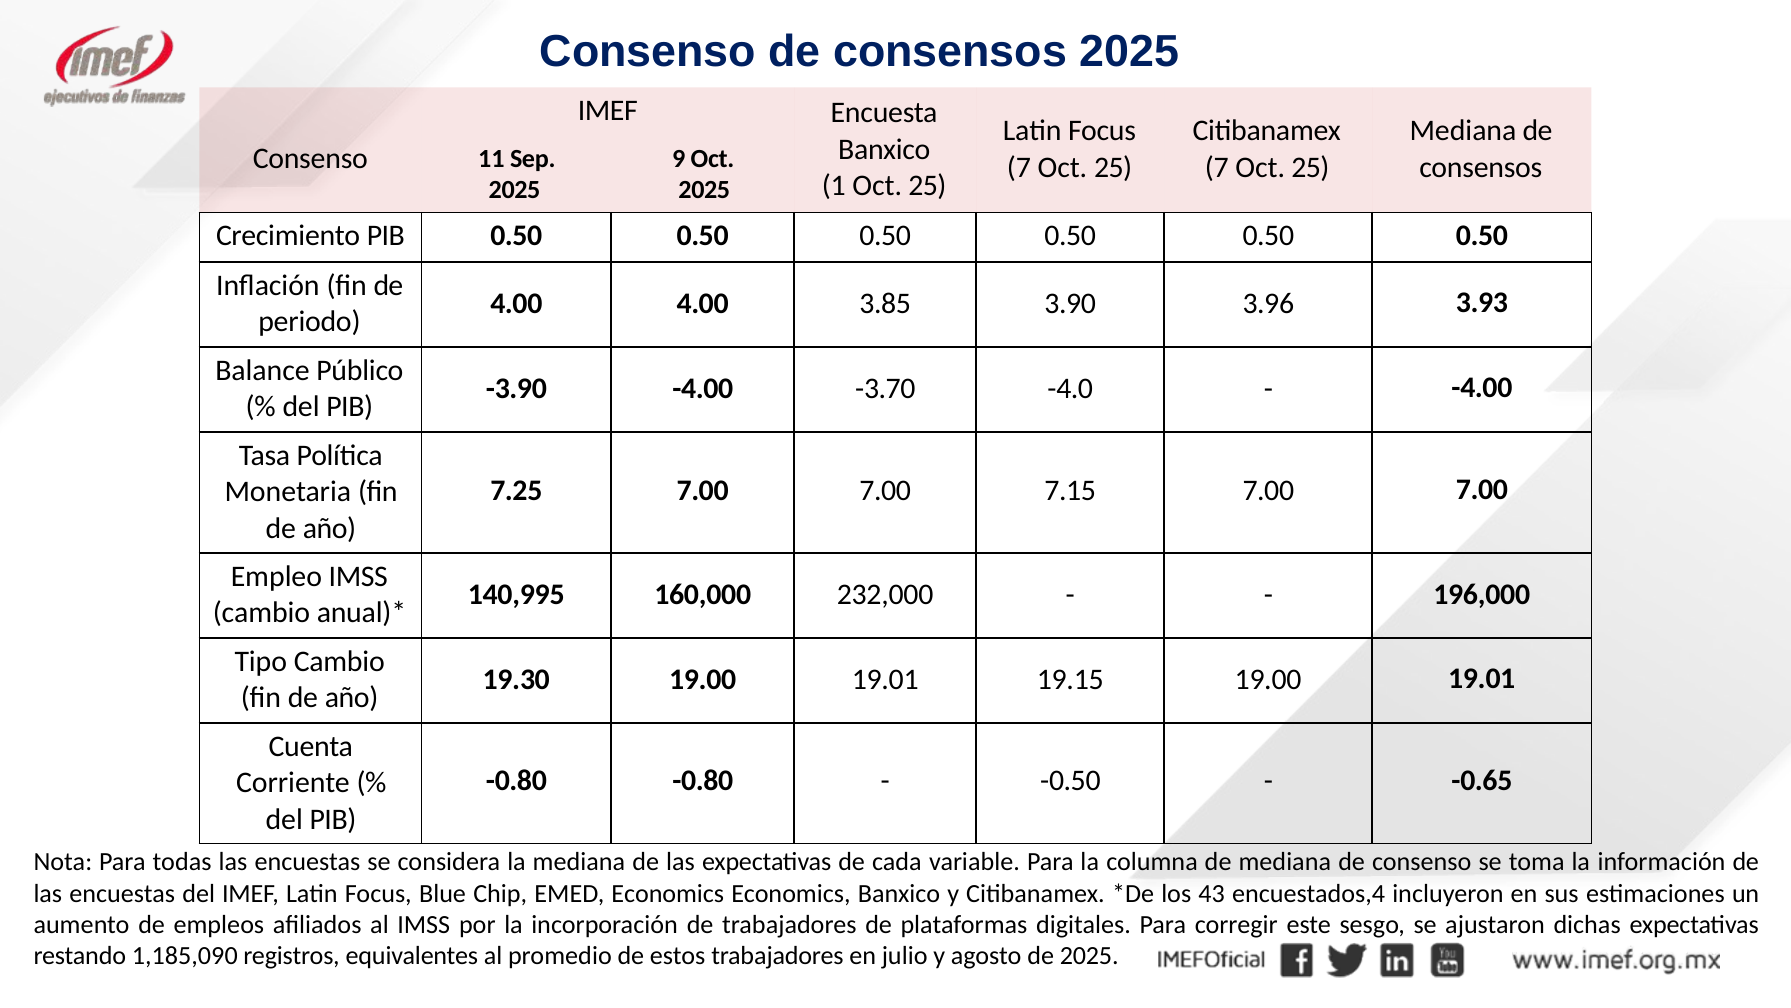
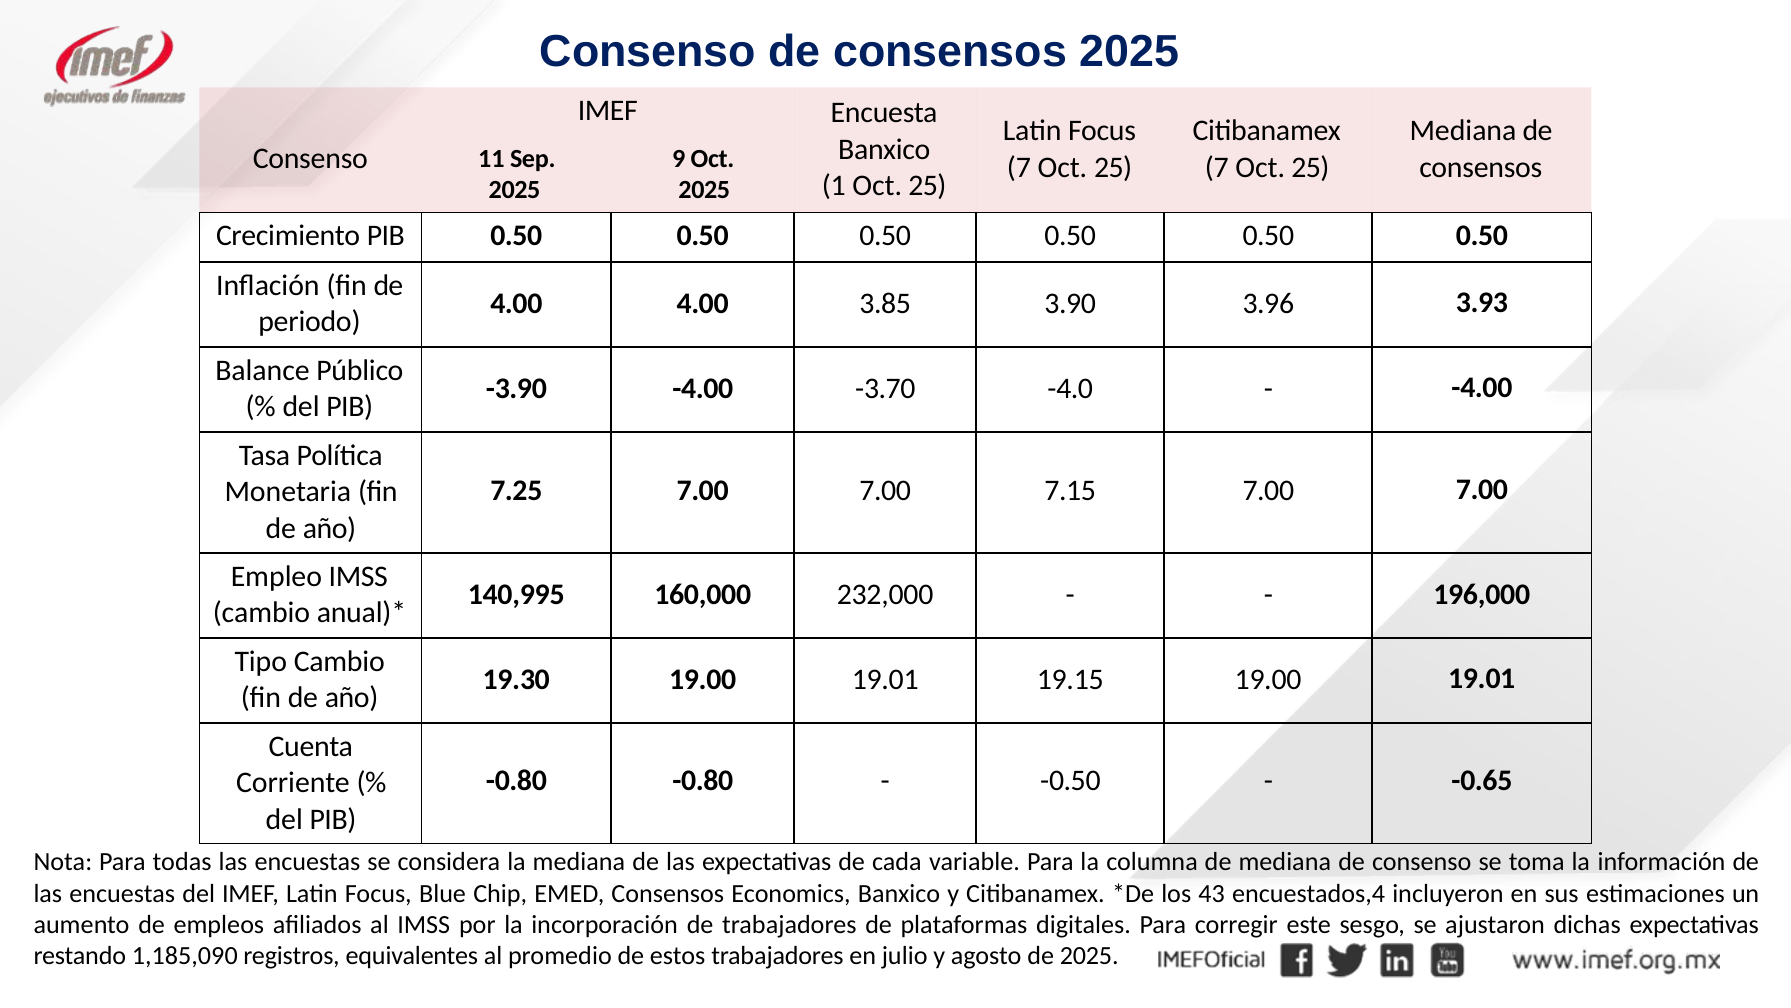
EMED Economics: Economics -> Consensos (668, 893)
